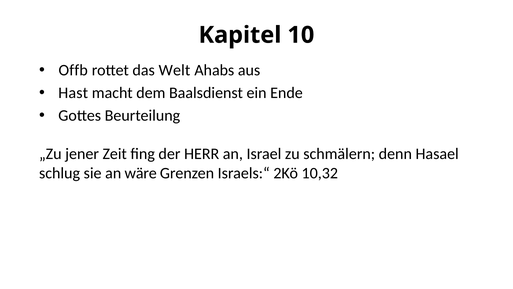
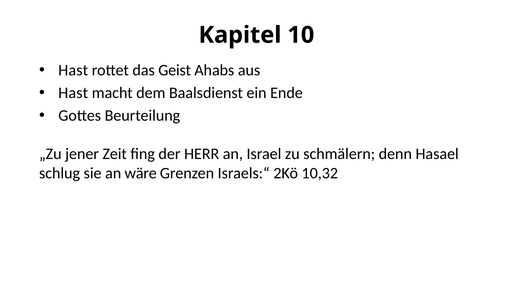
Offb: Offb -> Hast (73, 70)
Welt: Welt -> Geist (175, 70)
